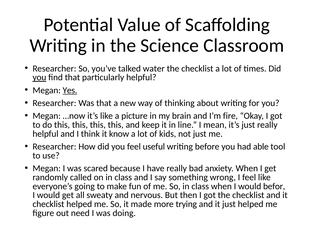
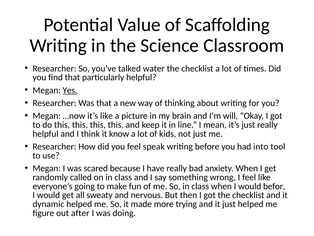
you underline: present -> none (39, 77)
fire: fire -> will (230, 116)
useful: useful -> speak (154, 146)
able: able -> into (261, 146)
checklist: checklist -> dynamic (48, 204)
need: need -> after (80, 213)
